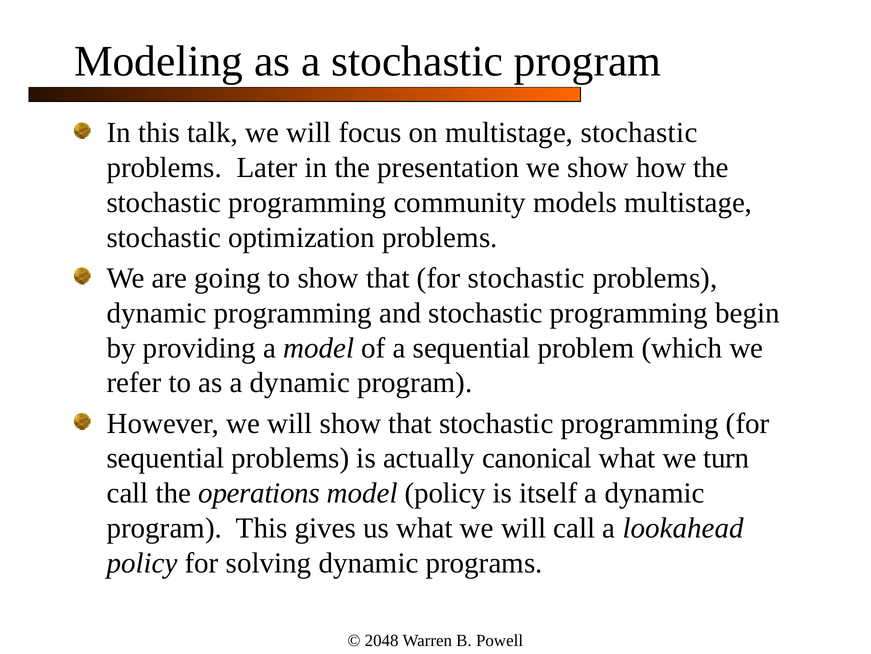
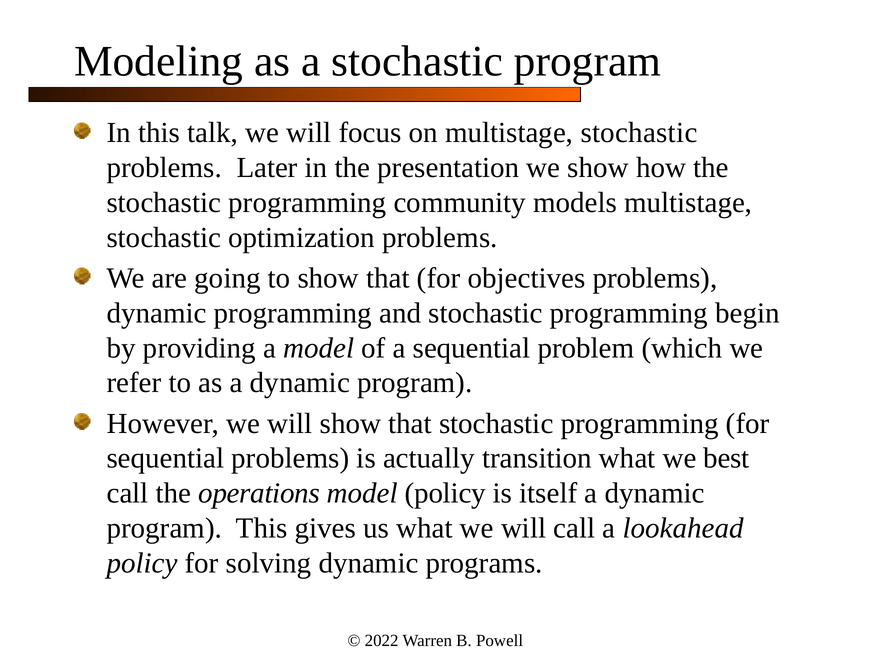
for stochastic: stochastic -> objectives (526, 278)
canonical: canonical -> transition (537, 458)
turn: turn -> best (726, 458)
2048: 2048 -> 2022 (382, 640)
